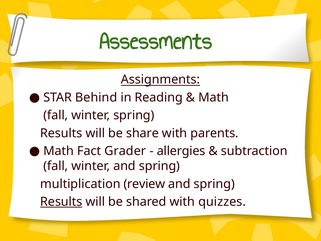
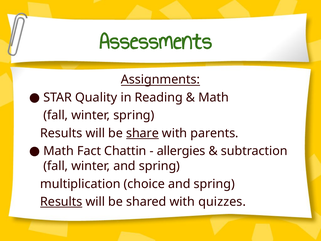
Behind: Behind -> Quality (96, 97)
share underline: none -> present (142, 133)
Grader: Grader -> Chattin (125, 151)
review: review -> choice (144, 184)
